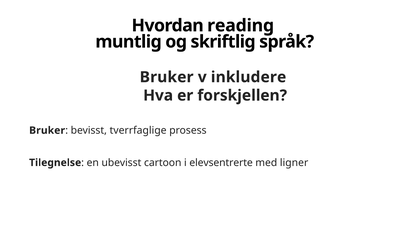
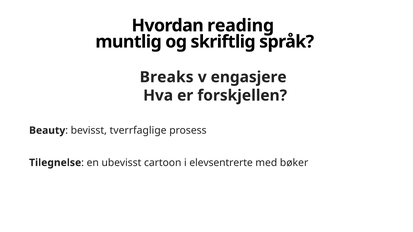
Bruker: Bruker -> Breaks (167, 77)
inkludere: inkludere -> engasjere (249, 77)
Bruker: Bruker -> Beauty (47, 131)
ligner: ligner -> bøker (294, 163)
